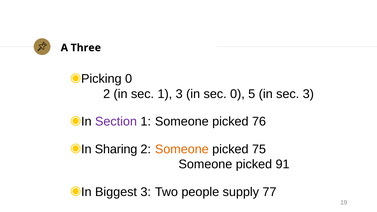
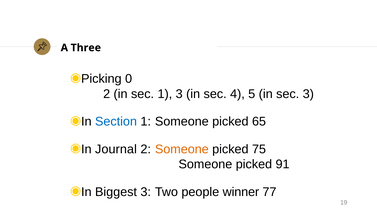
sec 0: 0 -> 4 (237, 94)
Section colour: purple -> blue (116, 122)
76: 76 -> 65 (259, 122)
Sharing: Sharing -> Journal (116, 149)
supply: supply -> winner (241, 192)
